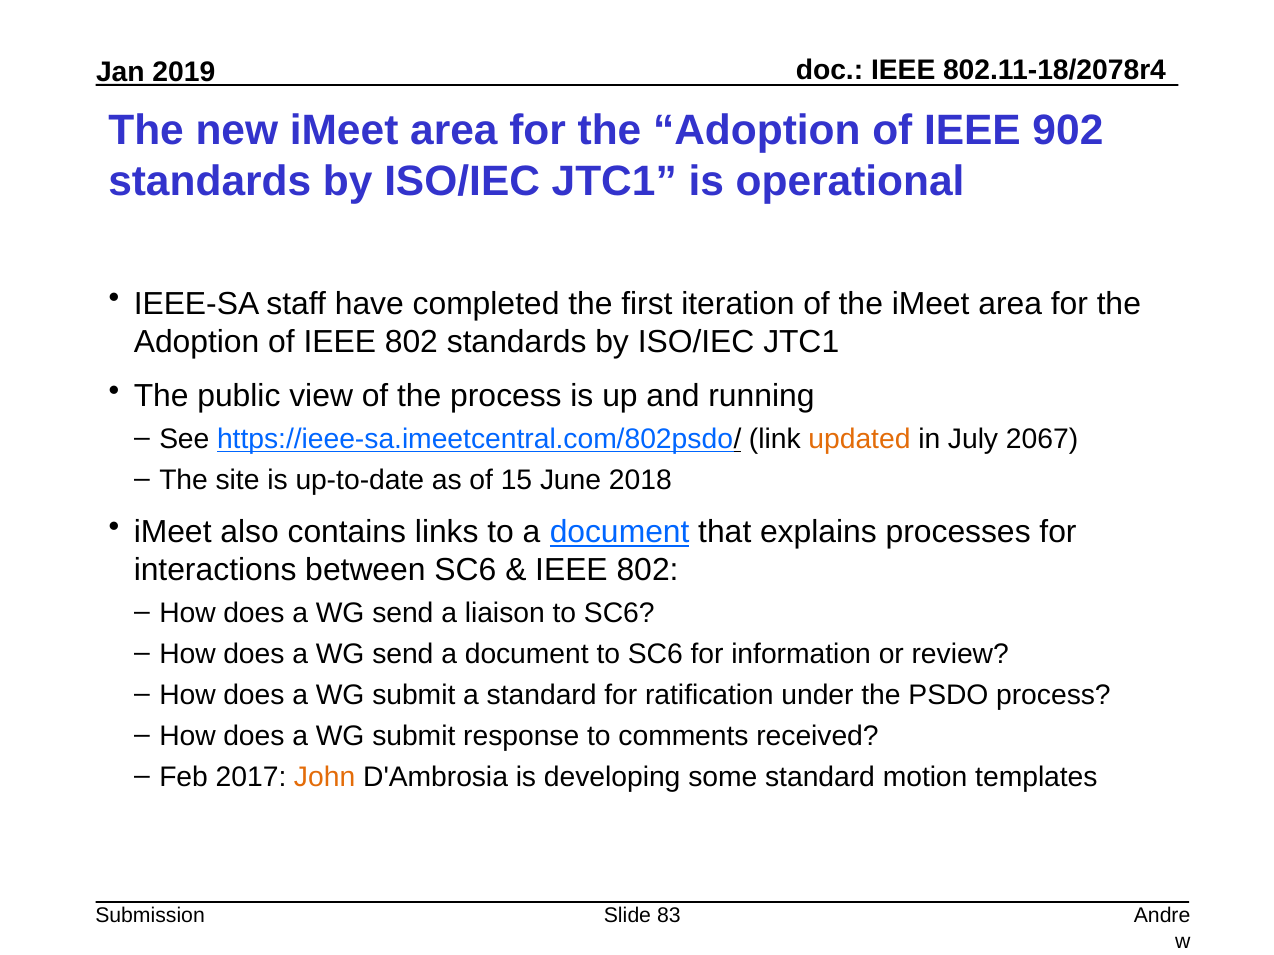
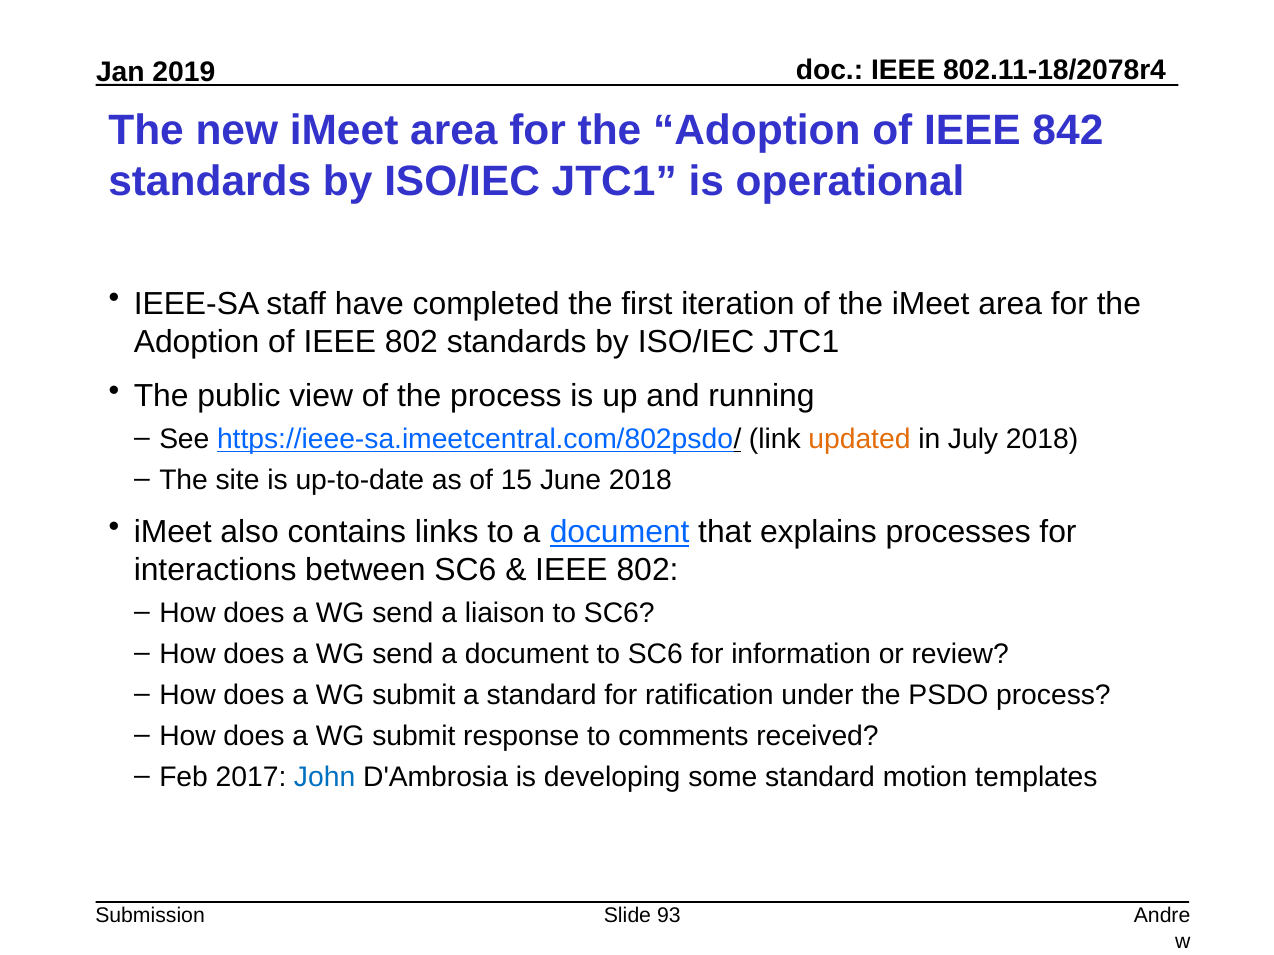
902: 902 -> 842 (1068, 130)
July 2067: 2067 -> 2018 (1042, 439)
John colour: orange -> blue (325, 778)
83: 83 -> 93 (669, 916)
